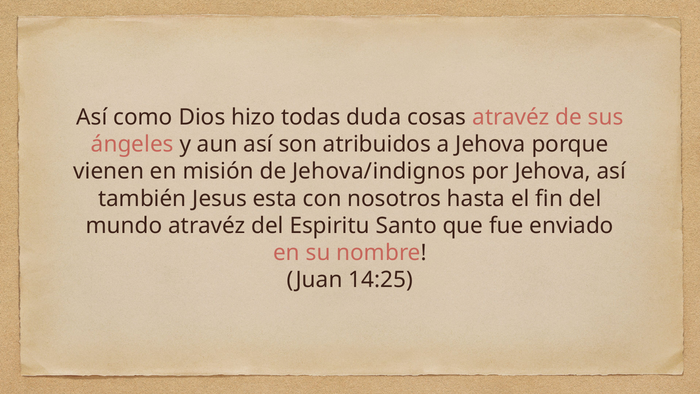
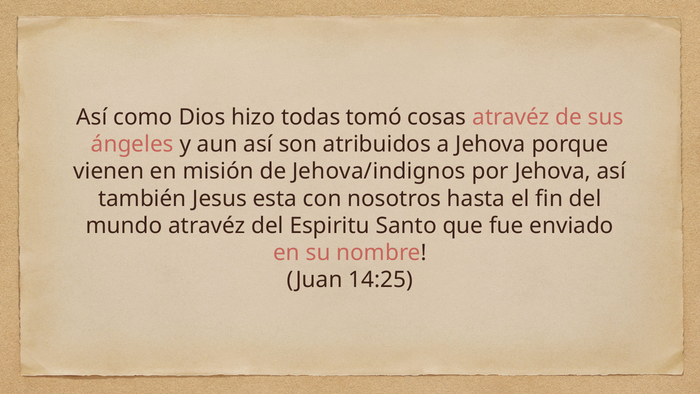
duda: duda -> tomó (374, 117)
